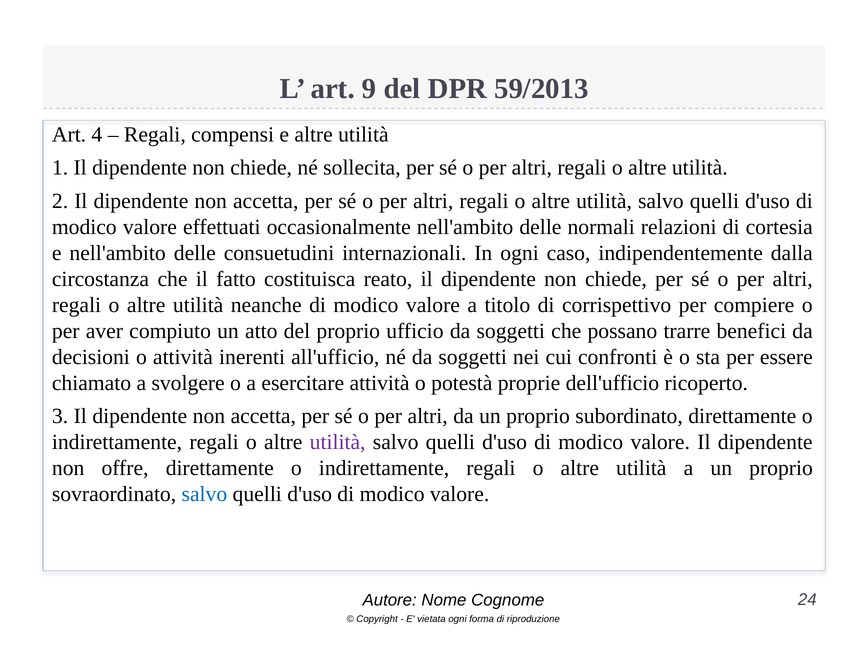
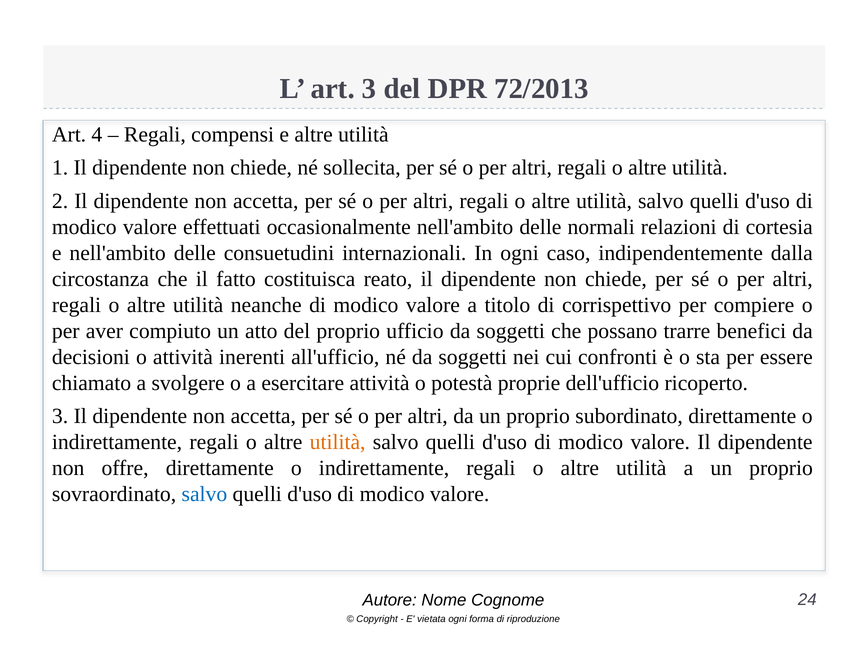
art 9: 9 -> 3 (369, 89)
59/2013: 59/2013 -> 72/2013 (541, 89)
utilità colour: purple -> orange (338, 442)
